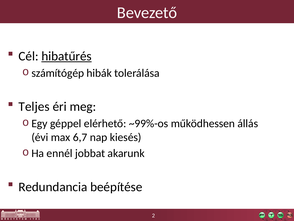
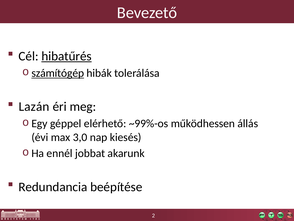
számítógép underline: none -> present (58, 73)
Teljes: Teljes -> Lazán (34, 106)
6,7: 6,7 -> 3,0 (80, 137)
